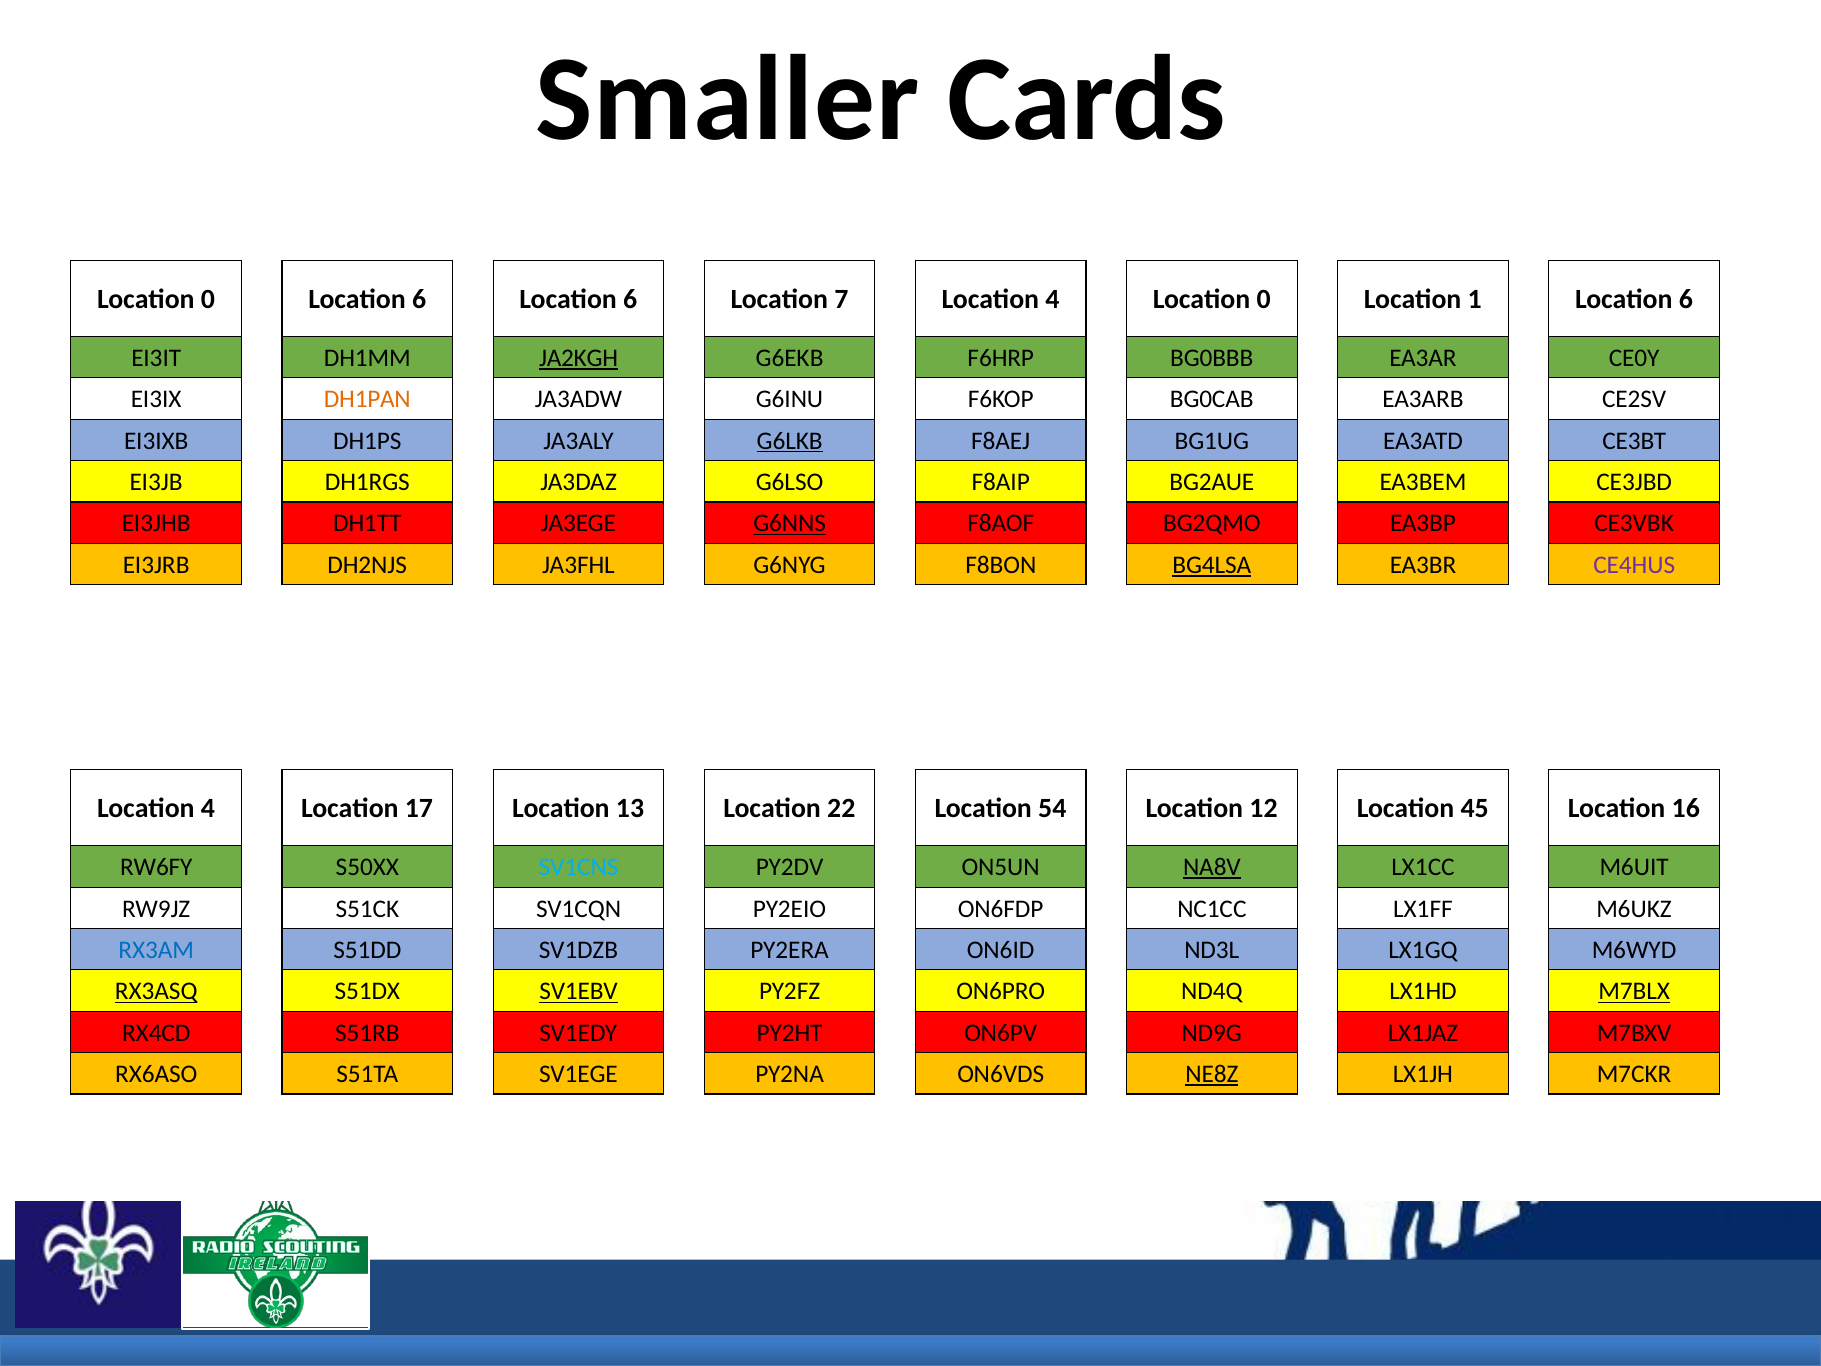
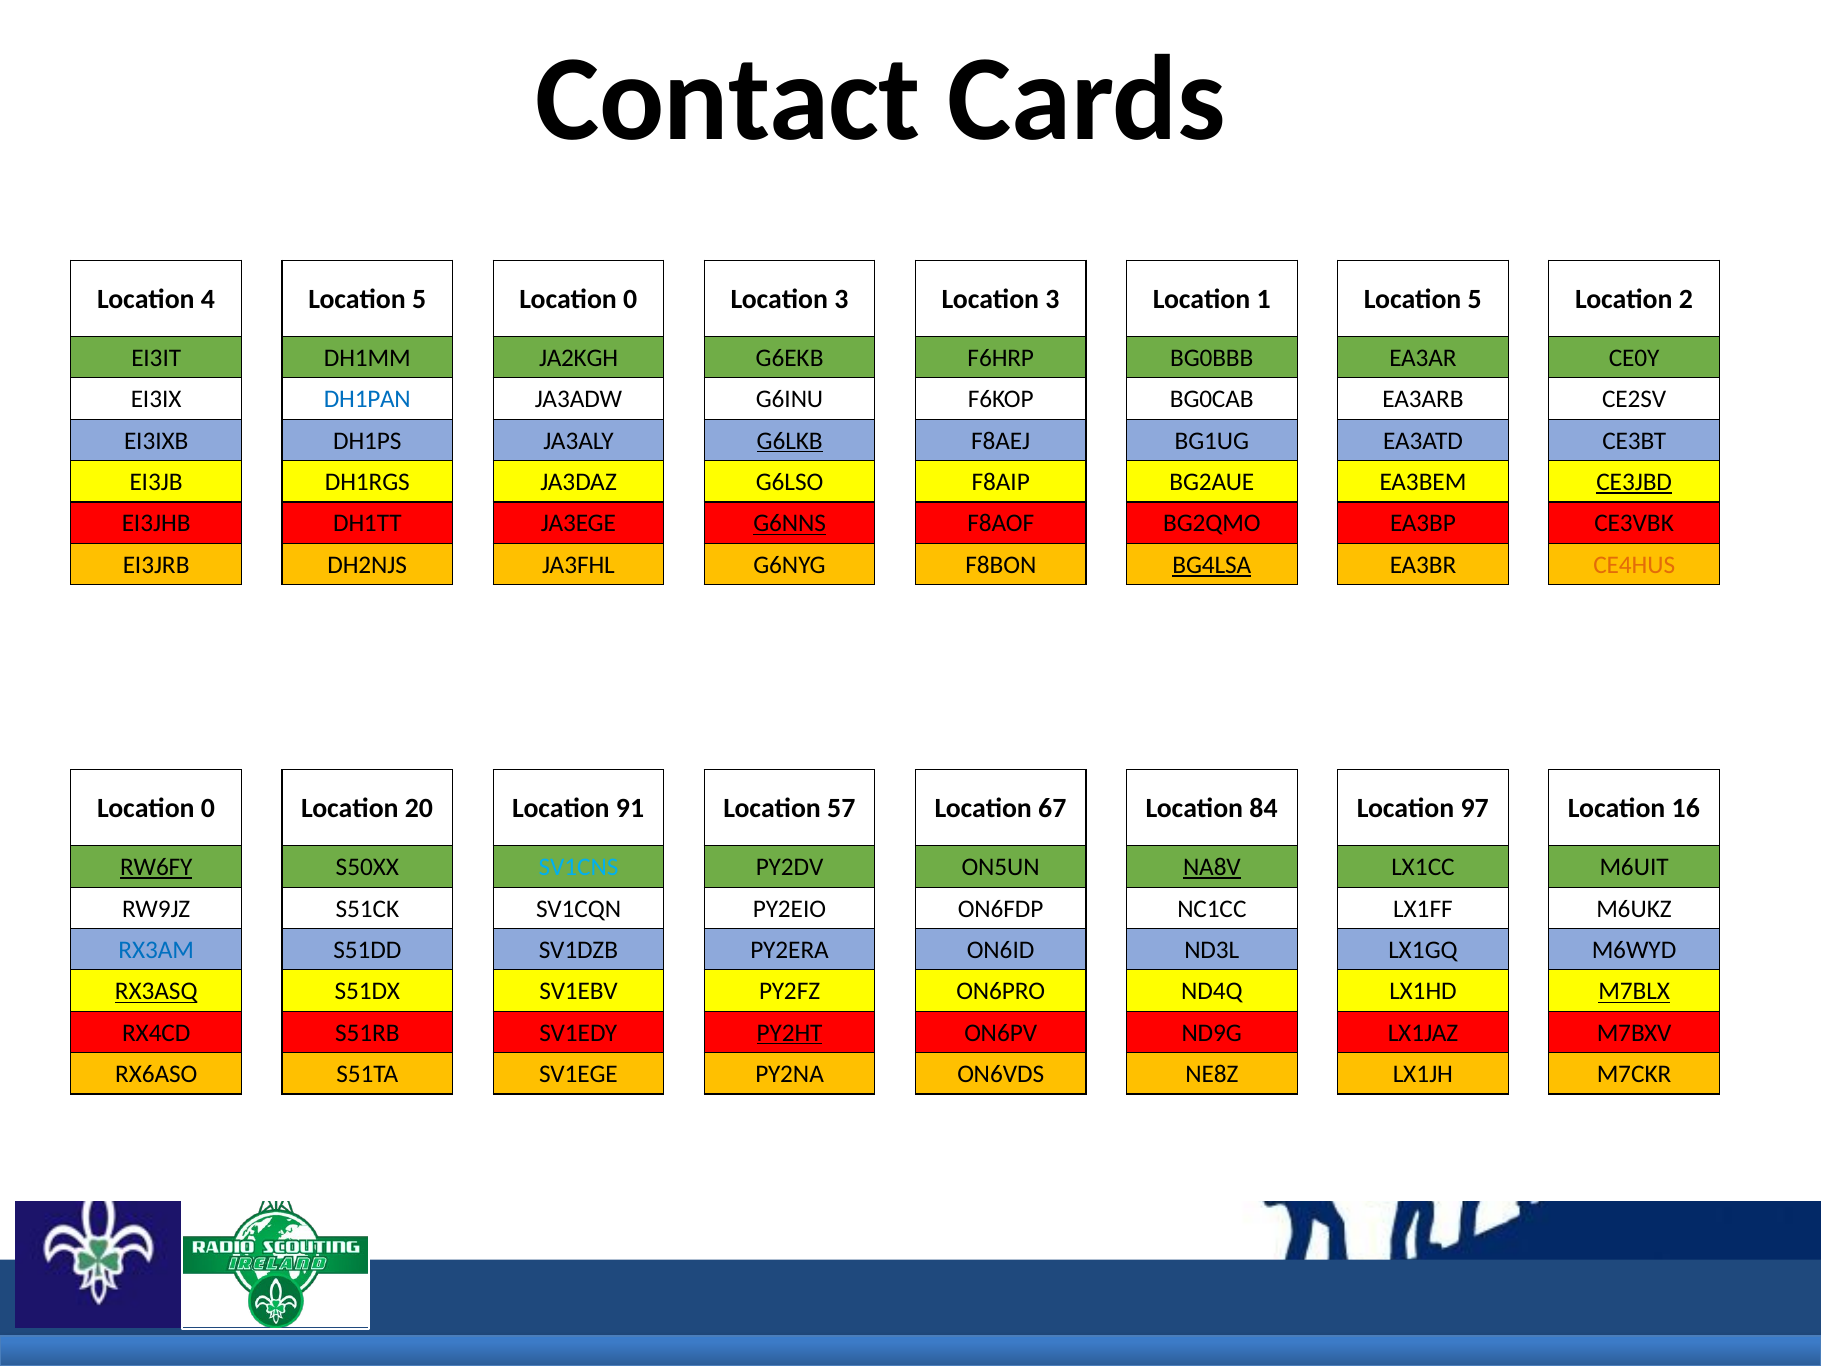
Smaller: Smaller -> Contact (728, 99)
0: 0 -> 4 (208, 299)
6: 6 -> 5 (419, 299)
6: 6 -> 0 (630, 299)
7: 7 -> 3 (841, 299)
4: 4 -> 3 (1052, 299)
0: 0 -> 1 (1264, 299)
1: 1 -> 5 (1475, 299)
6: 6 -> 2 (1686, 299)
JA2KGH underline: present -> none (579, 358)
DH1PAN colour: orange -> blue (367, 399)
CE3JBD underline: none -> present (1634, 482)
CE4HUS colour: purple -> orange (1634, 565)
4: 4 -> 0 (208, 809)
17: 17 -> 20 (419, 809)
13: 13 -> 91 (630, 809)
22: 22 -> 57 (841, 809)
54: 54 -> 67 (1052, 809)
12: 12 -> 84 (1263, 809)
45: 45 -> 97 (1475, 809)
RW6FY underline: none -> present (156, 867)
SV1EBV underline: present -> none (579, 991)
PY2HT underline: none -> present (790, 1033)
NE8Z underline: present -> none (1212, 1074)
